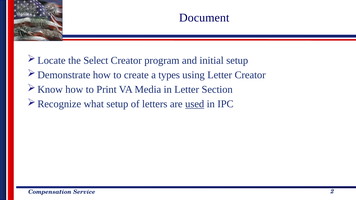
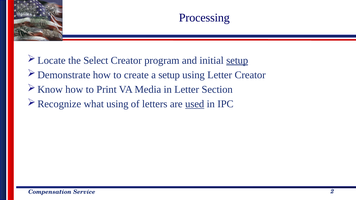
Document: Document -> Processing (204, 18)
setup underline: none -> present (237, 61)
a types: types -> setup (169, 75)
what setup: setup -> using (117, 104)
